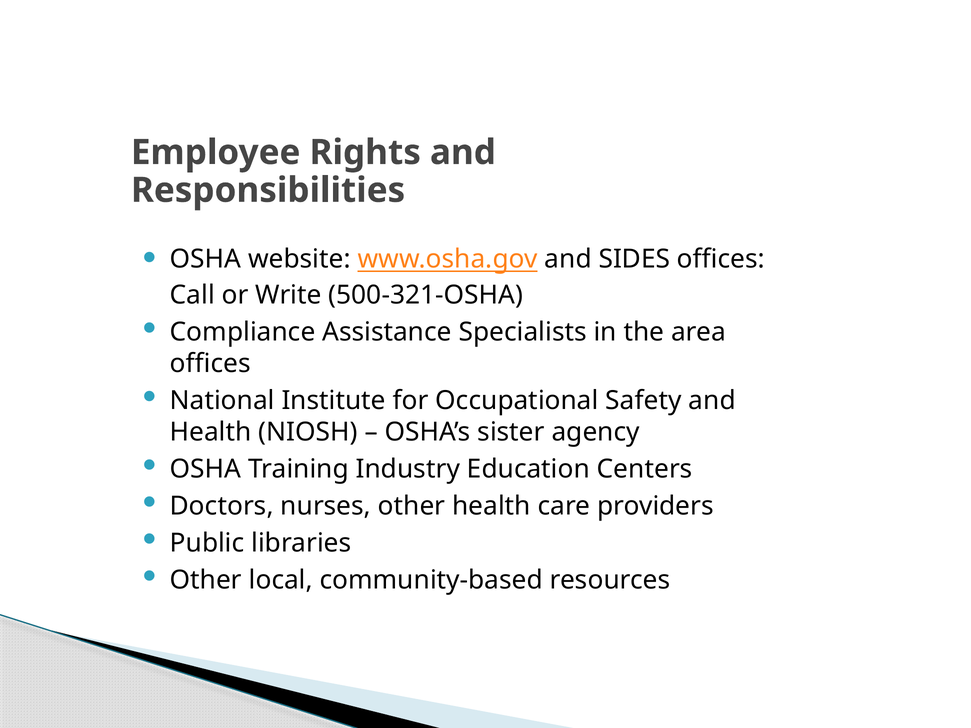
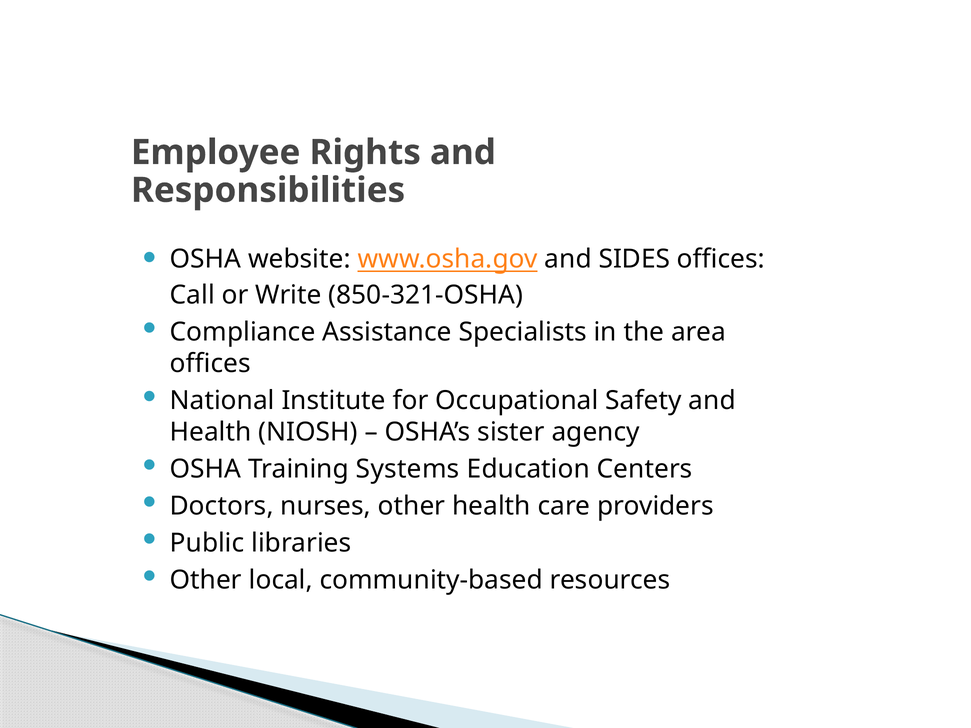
500-321-OSHA: 500-321-OSHA -> 850-321-OSHA (426, 295)
Industry: Industry -> Systems (408, 469)
